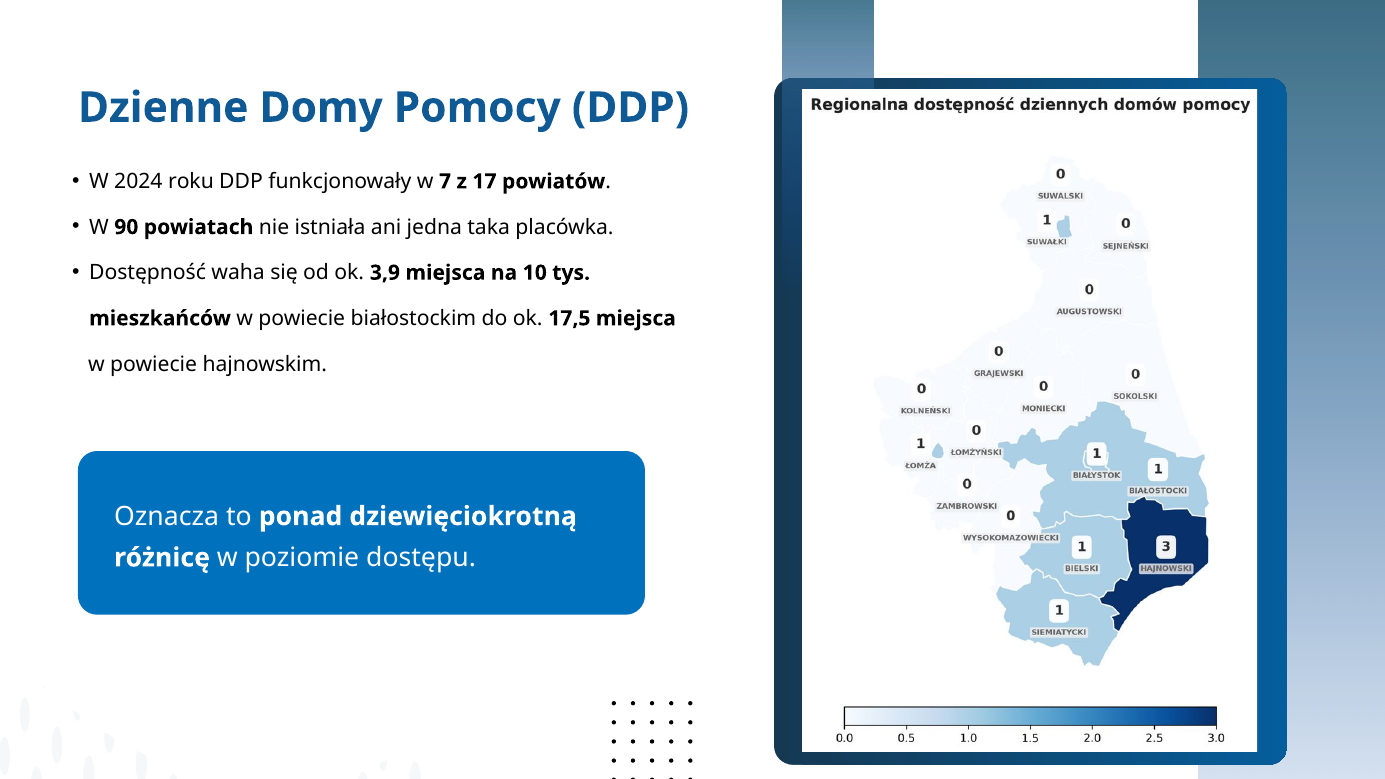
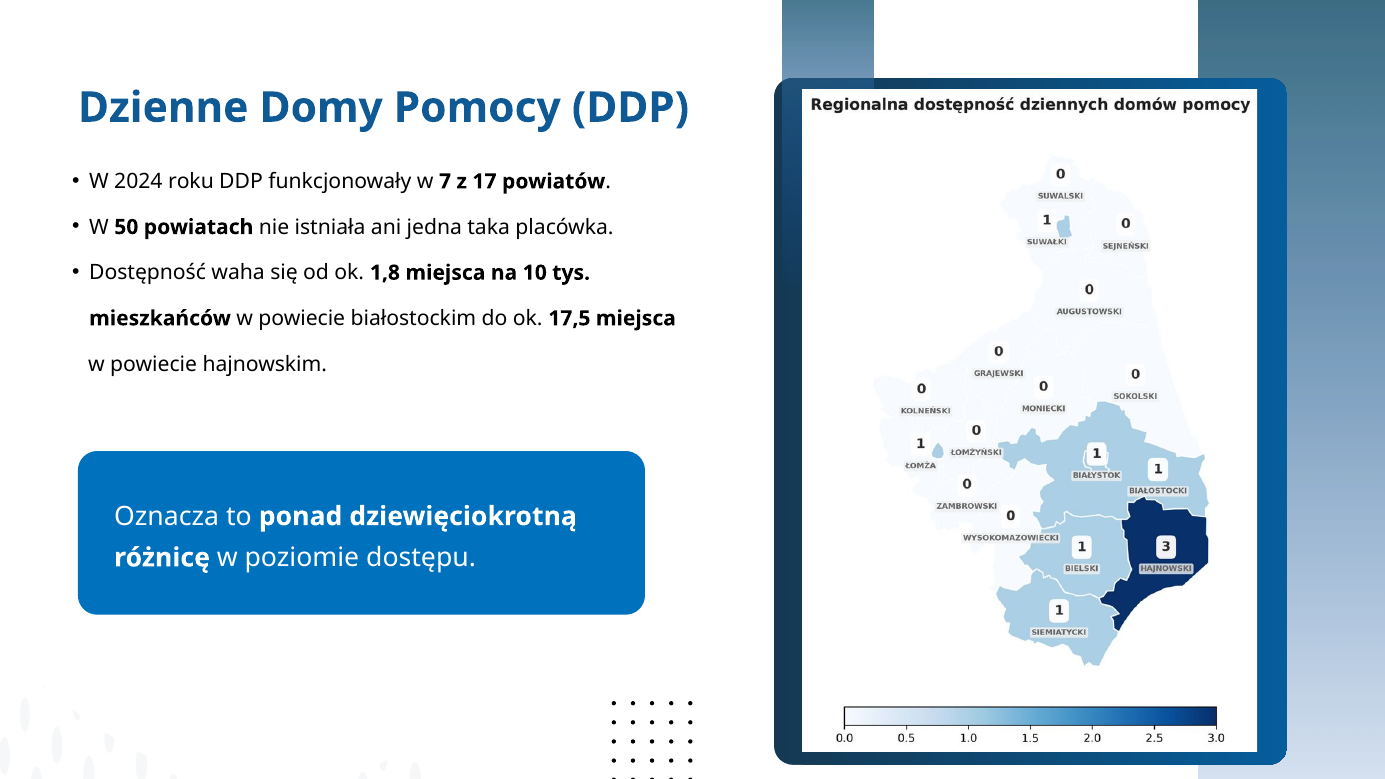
90: 90 -> 50 (126, 227)
3,9: 3,9 -> 1,8 (385, 273)
